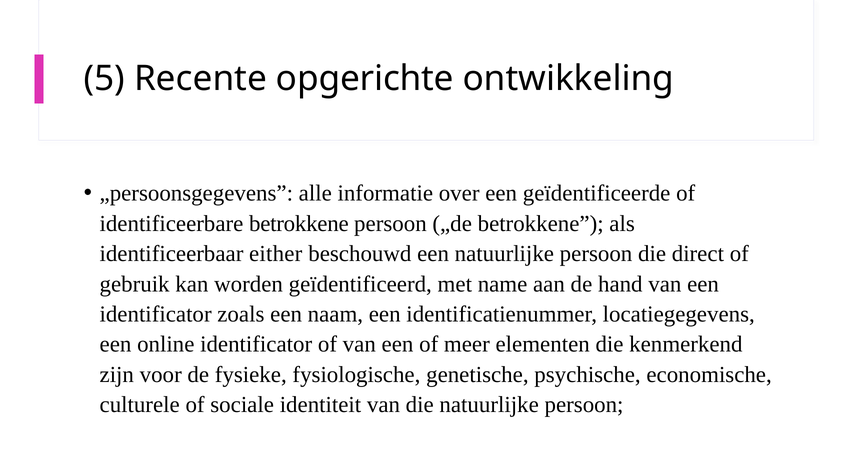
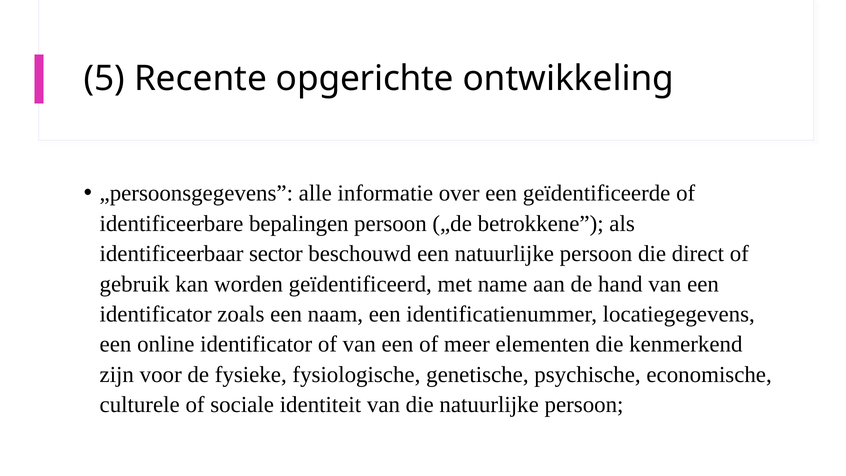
identificeerbare betrokkene: betrokkene -> bepalingen (299, 223)
either: either -> sector (276, 254)
